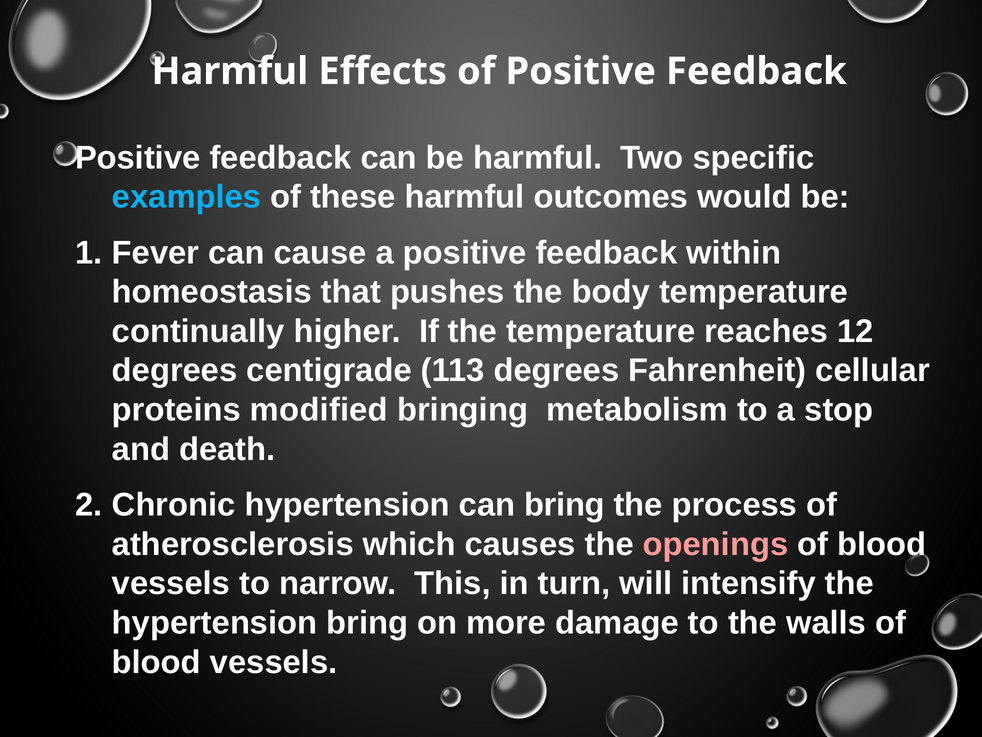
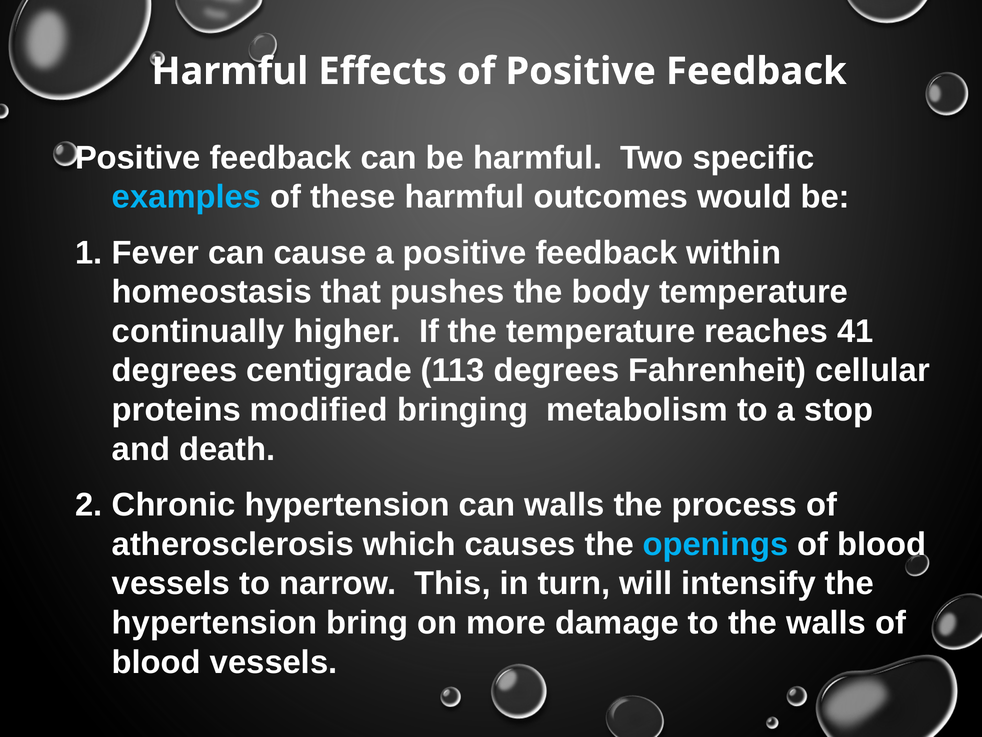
12: 12 -> 41 (855, 331)
can bring: bring -> walls (564, 505)
openings colour: pink -> light blue (715, 544)
